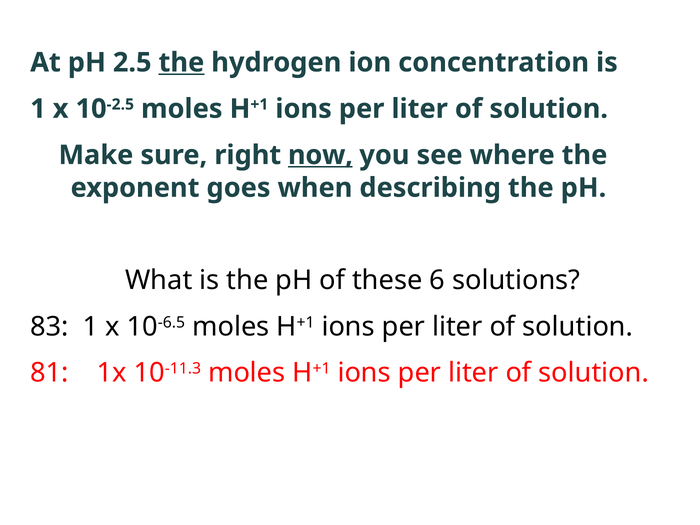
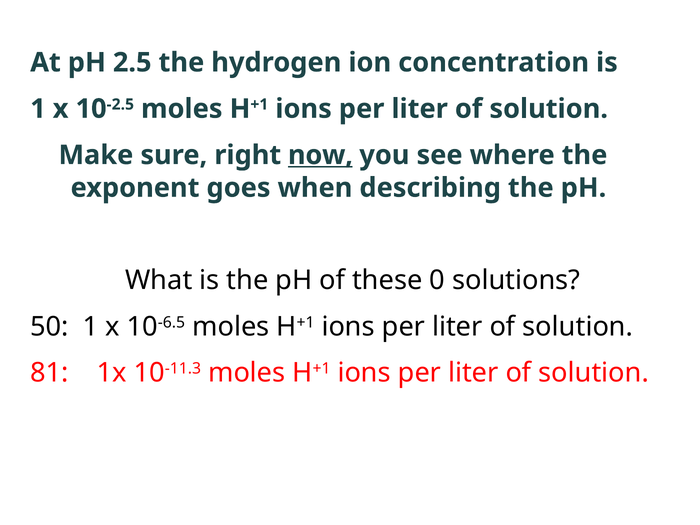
the underline: present -> none (181, 63)
6: 6 -> 0 (437, 280)
83: 83 -> 50 (49, 327)
